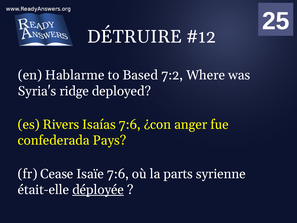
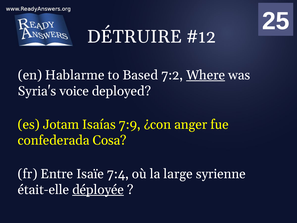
Where underline: none -> present (206, 75)
ridge: ridge -> voice (74, 91)
Rivers: Rivers -> Jotam (61, 124)
Isaías 7:6: 7:6 -> 7:9 (130, 124)
Pays: Pays -> Cosa (110, 140)
Cease: Cease -> Entre (57, 174)
Isaïe 7:6: 7:6 -> 7:4 (118, 174)
parts: parts -> large (178, 174)
